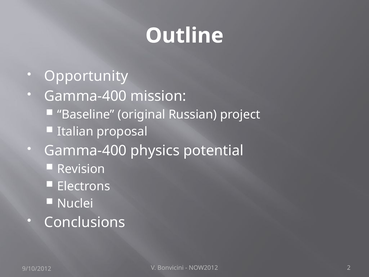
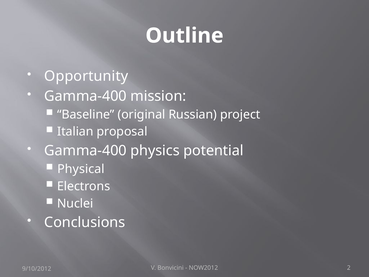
Revision: Revision -> Physical (81, 169)
